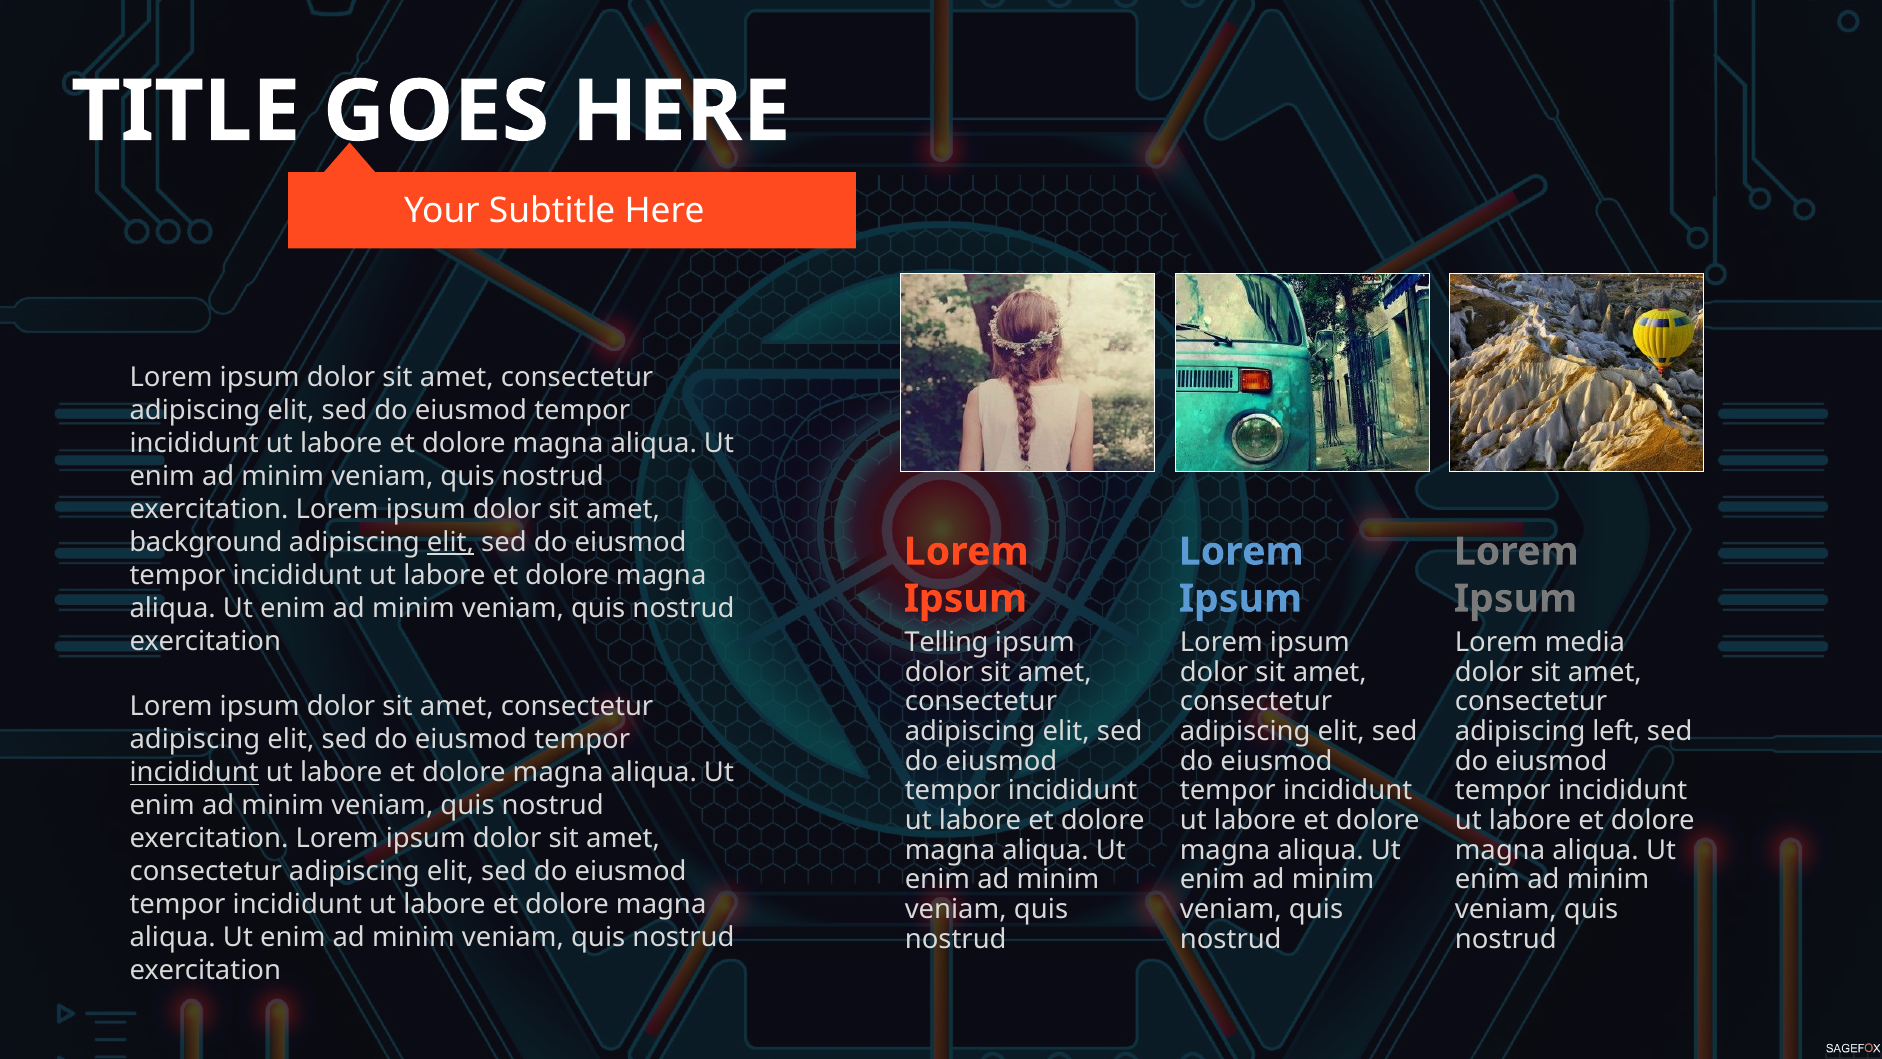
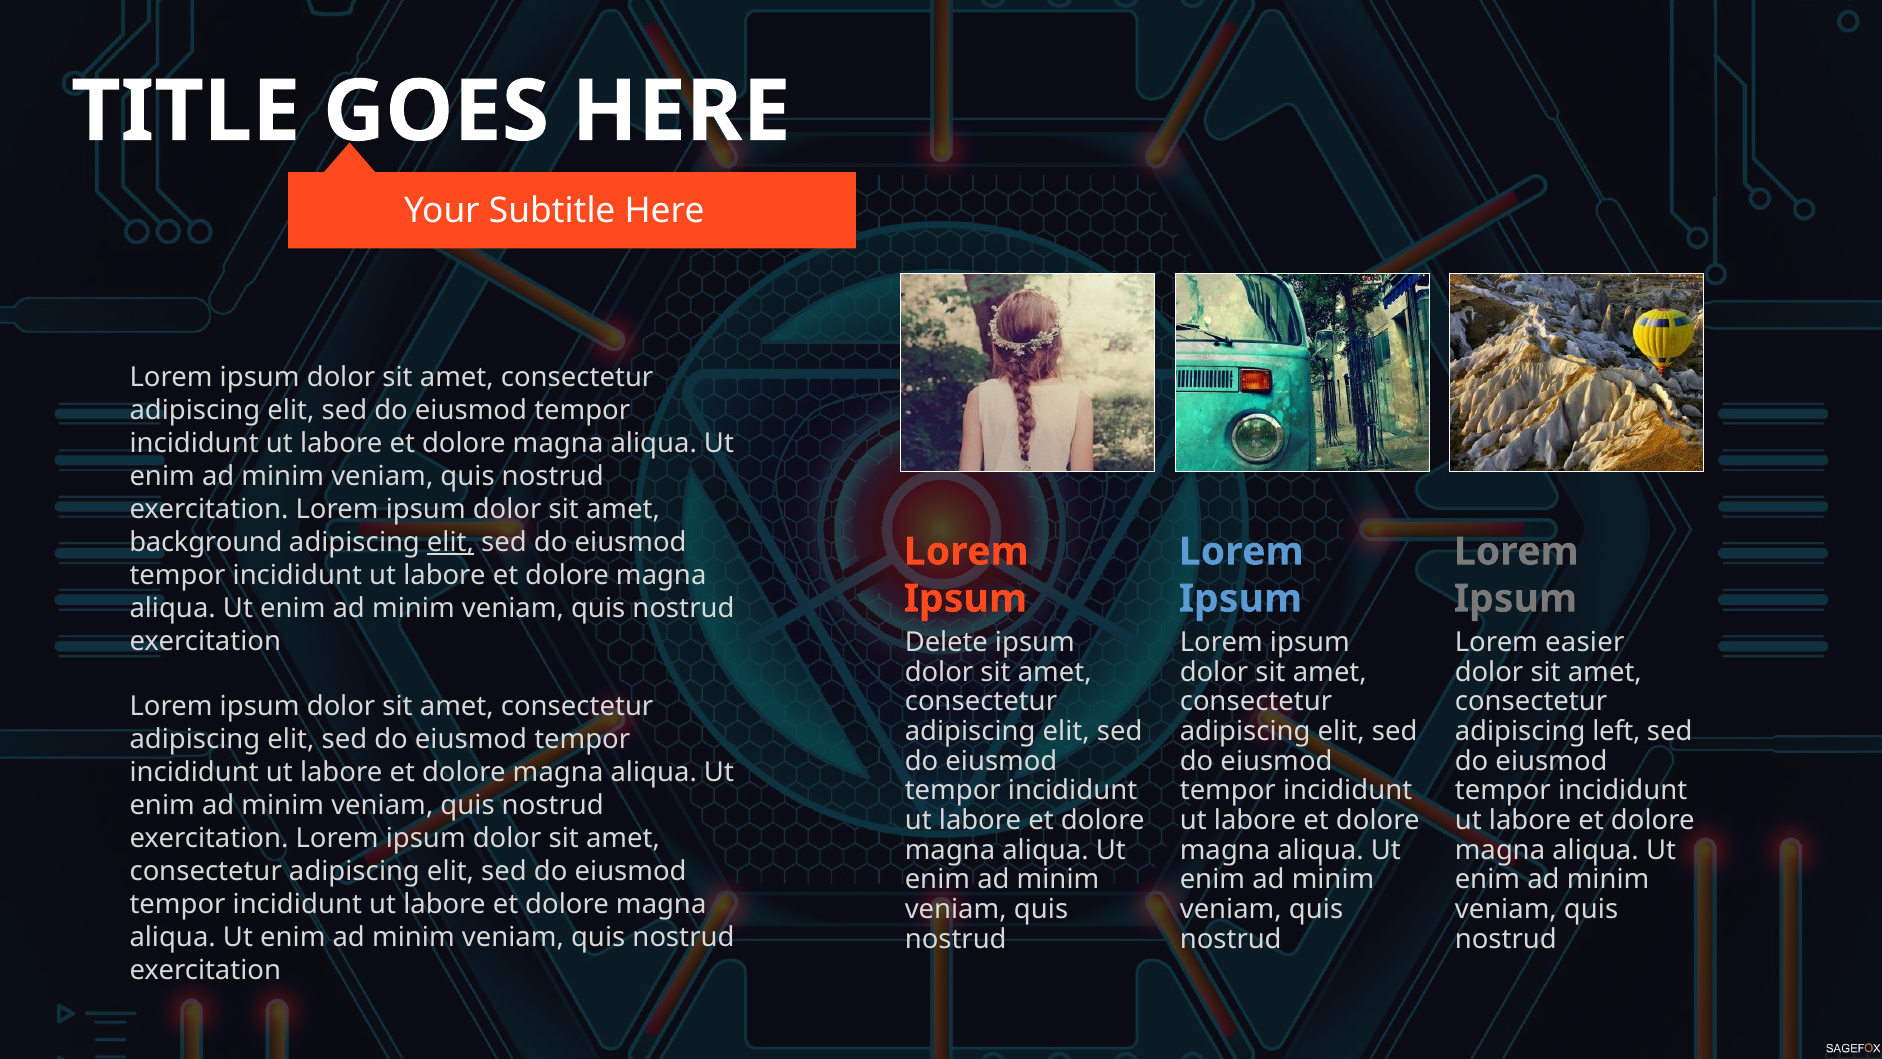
Telling: Telling -> Delete (946, 642)
media: media -> easier (1585, 642)
incididunt underline: present -> none (194, 773)
